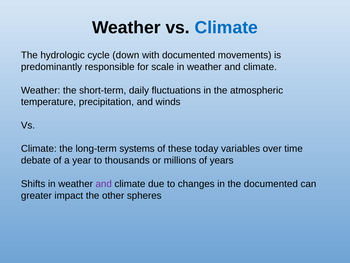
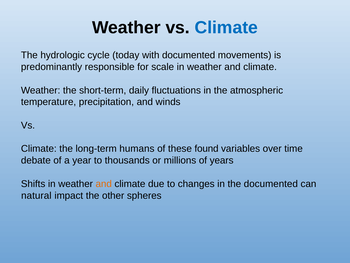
down: down -> today (126, 55)
systems: systems -> humans (137, 148)
today: today -> found (207, 148)
and colour: purple -> orange (104, 184)
greater: greater -> natural (36, 195)
